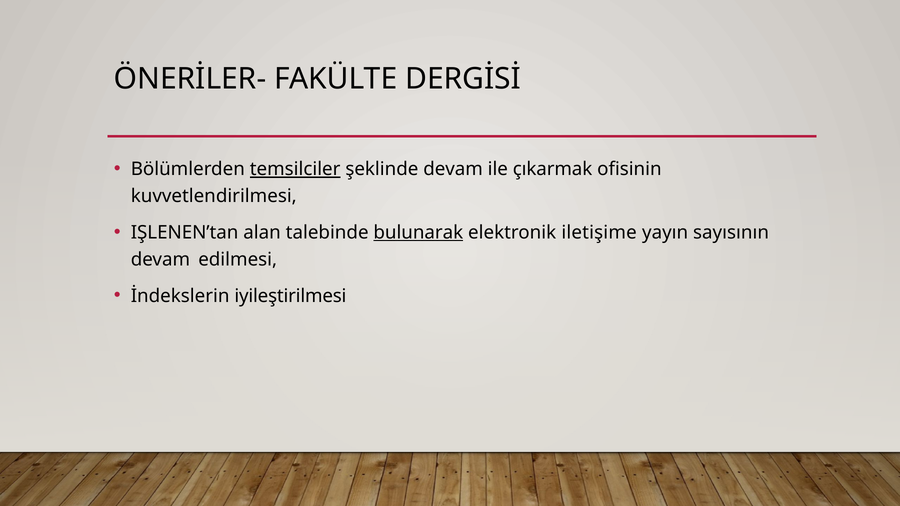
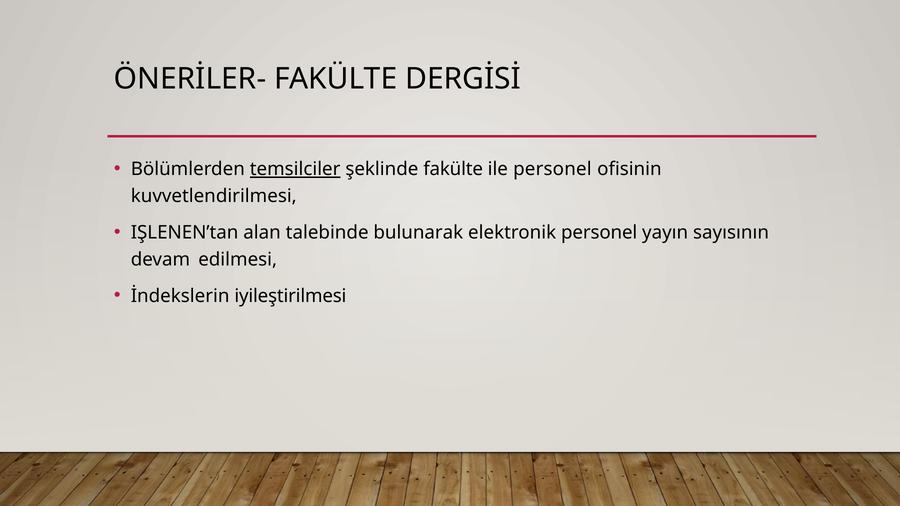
şeklinde devam: devam -> fakülte (453, 169)
ile çıkarmak: çıkarmak -> personel (552, 169)
bulunarak underline: present -> none (418, 233)
elektronik iletişime: iletişime -> personel (599, 233)
